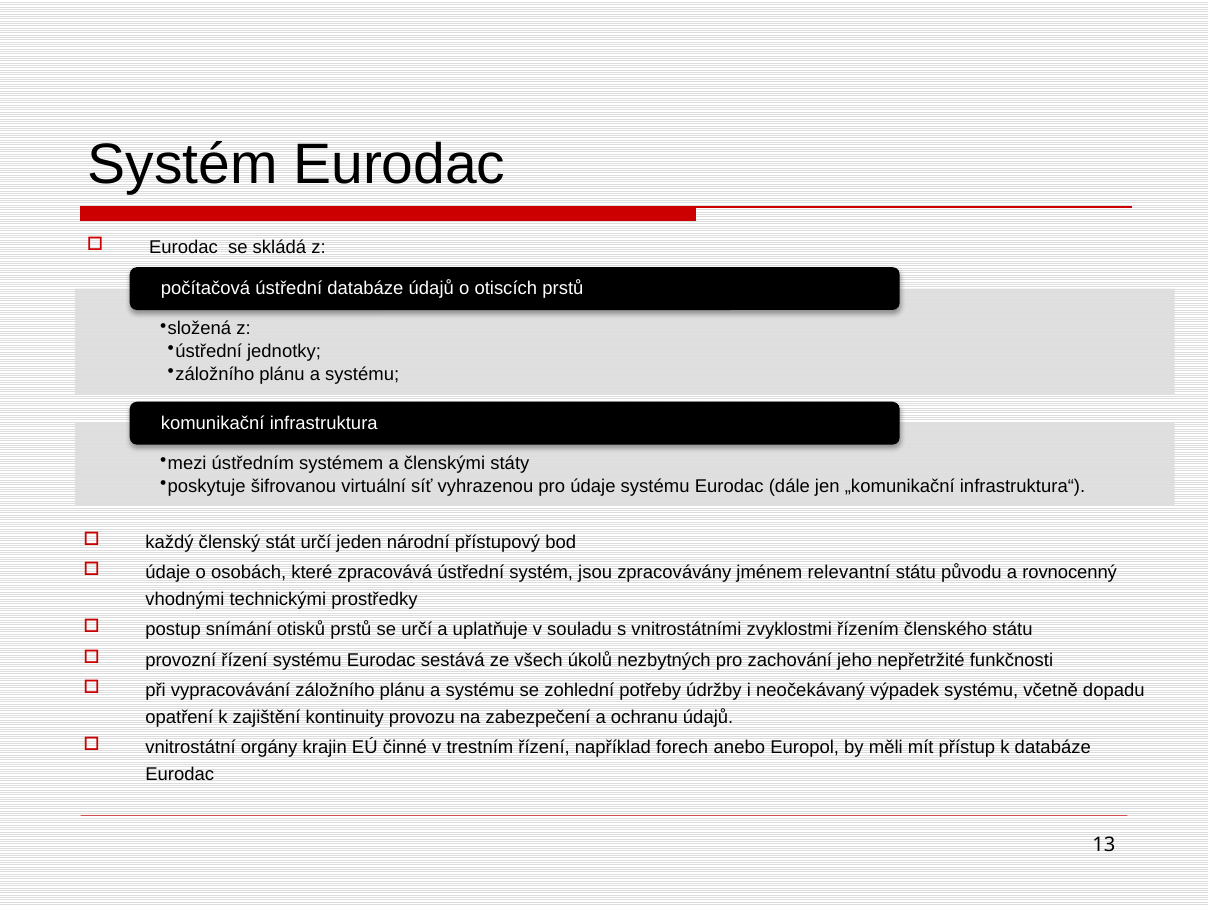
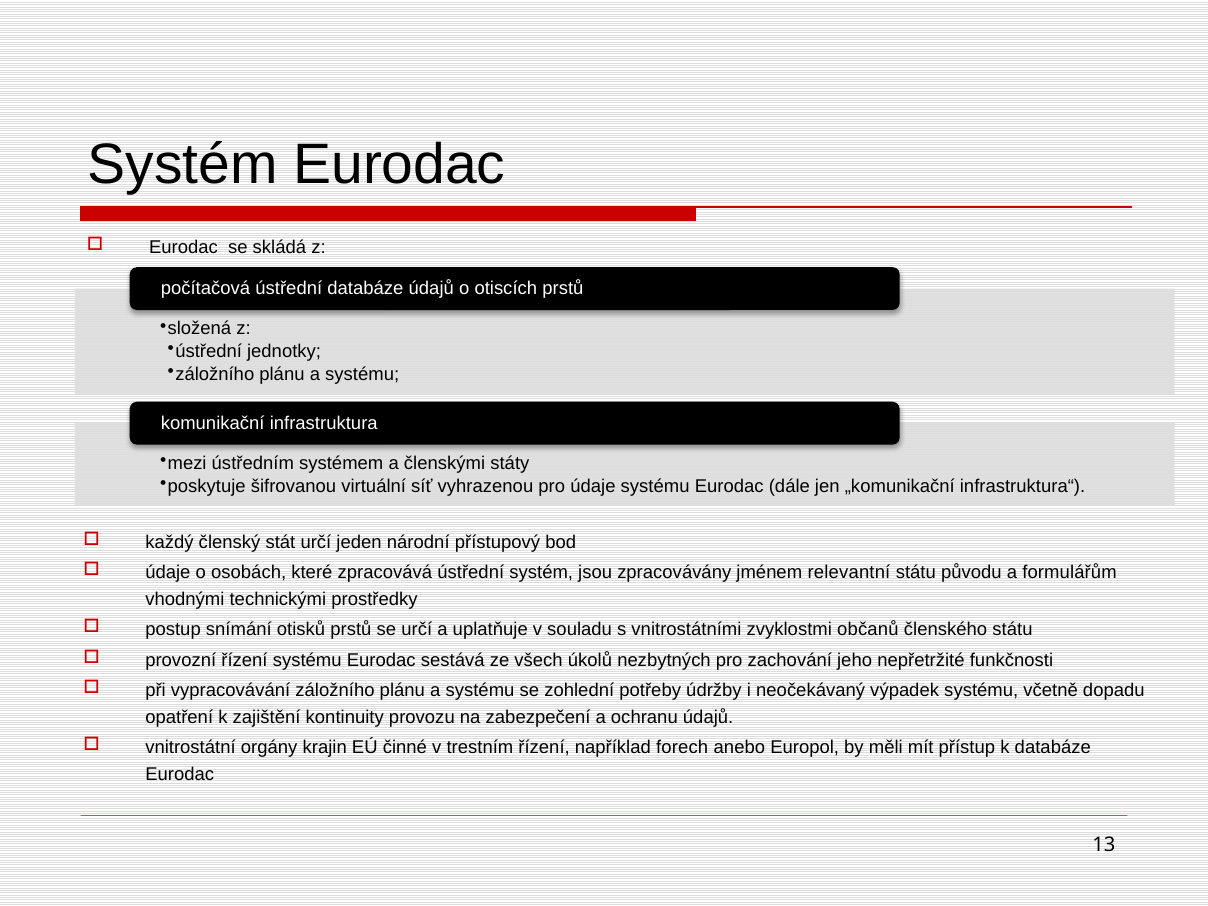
rovnocenný: rovnocenný -> formulářům (1070, 573)
řízením: řízením -> občanů (868, 630)
